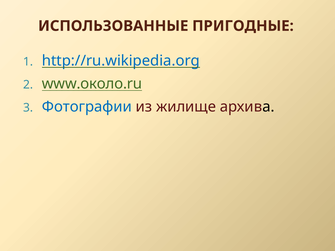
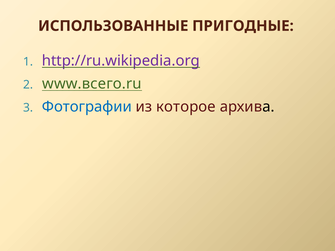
http://ru.wikipedia.org colour: blue -> purple (121, 61)
www.около.ru: www.около.ru -> www.всего.ru (92, 84)
жилище: жилище -> которое (186, 107)
